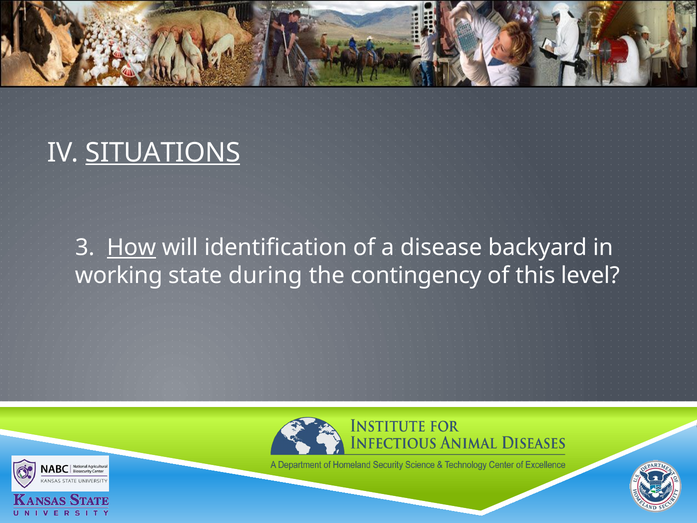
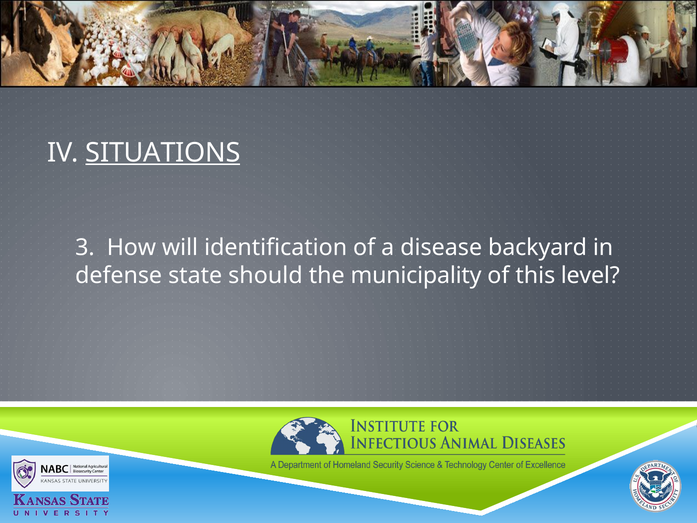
How underline: present -> none (131, 248)
working: working -> defense (119, 275)
during: during -> should (265, 275)
contingency: contingency -> municipality (416, 275)
